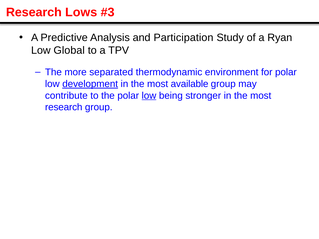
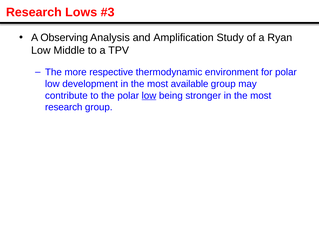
Predictive: Predictive -> Observing (64, 38)
Participation: Participation -> Amplification (184, 38)
Global: Global -> Middle (69, 50)
separated: separated -> respective (111, 72)
development underline: present -> none (90, 84)
